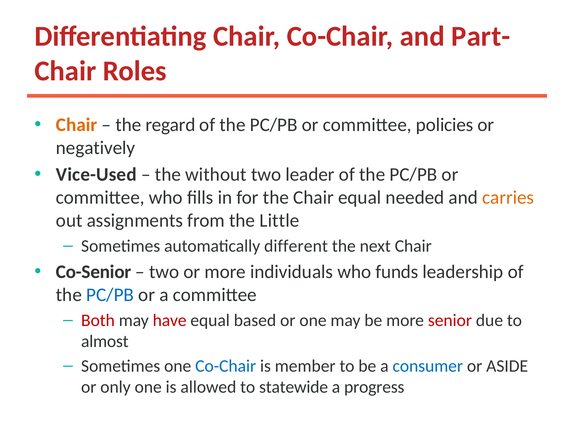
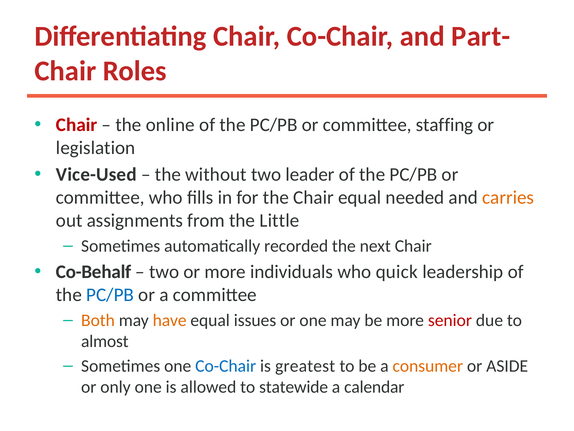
Chair colour: orange -> red (77, 125)
regard: regard -> online (170, 125)
policies: policies -> staffing (445, 125)
negatively: negatively -> legislation (96, 148)
different: different -> recorded (296, 246)
Co-Senior: Co-Senior -> Co-Behalf (94, 272)
funds: funds -> quick (397, 272)
Both colour: red -> orange (98, 320)
have colour: red -> orange (170, 320)
based: based -> issues (255, 320)
member: member -> greatest (305, 366)
consumer colour: blue -> orange (428, 366)
progress: progress -> calendar (374, 387)
